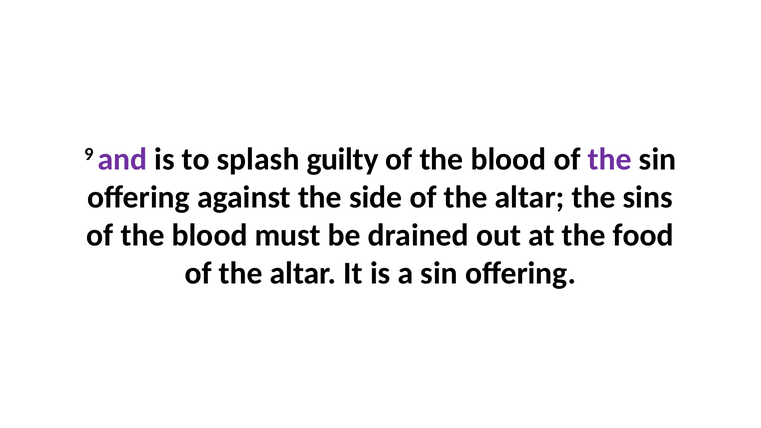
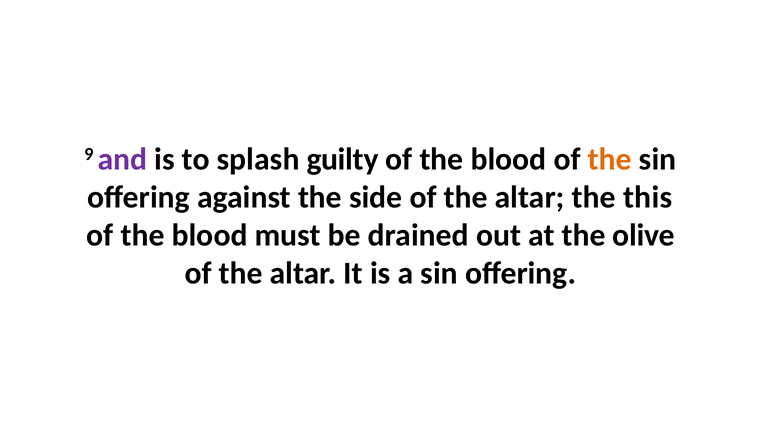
the colour: purple -> orange (610, 159)
sins: sins -> this (648, 197)
food: food -> olive (644, 235)
